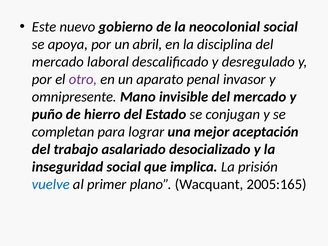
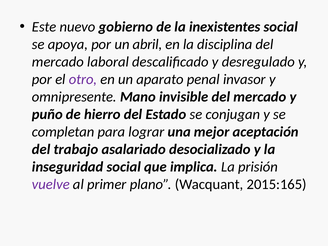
neocolonial: neocolonial -> inexistentes (225, 27)
vuelve colour: blue -> purple (51, 184)
2005:165: 2005:165 -> 2015:165 (277, 184)
